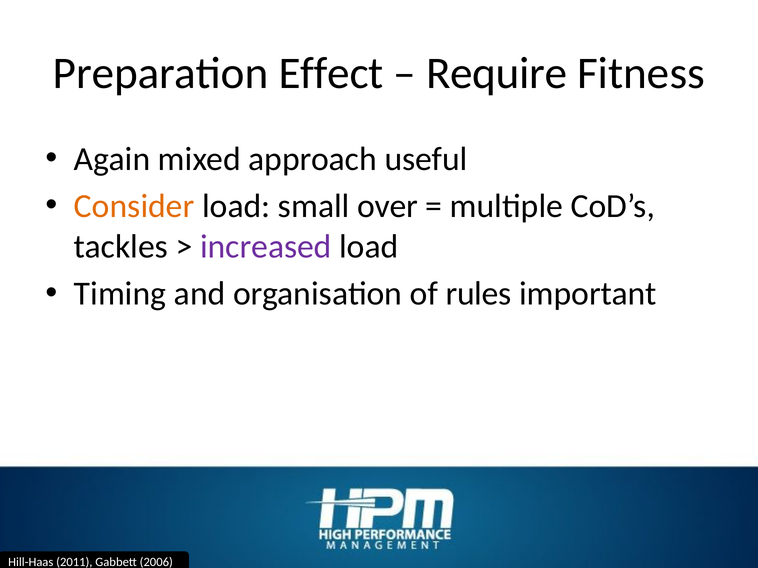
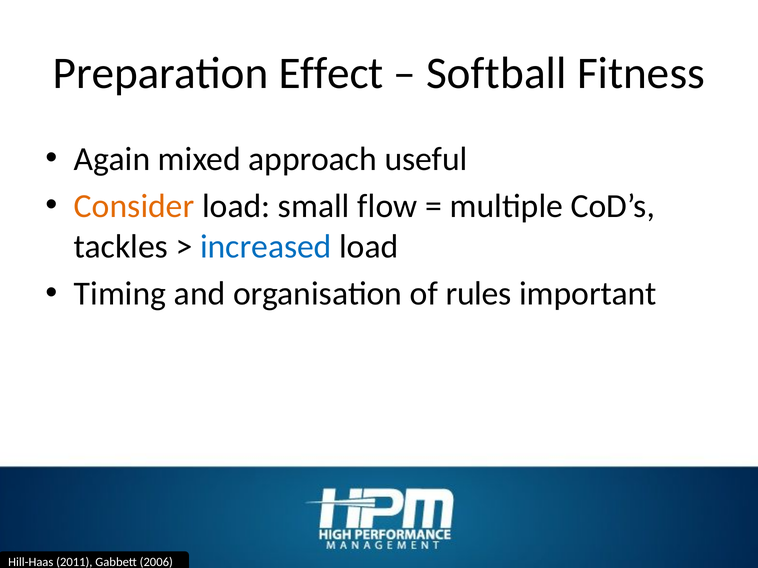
Require: Require -> Softball (496, 73)
over: over -> flow (387, 206)
increased colour: purple -> blue (266, 247)
